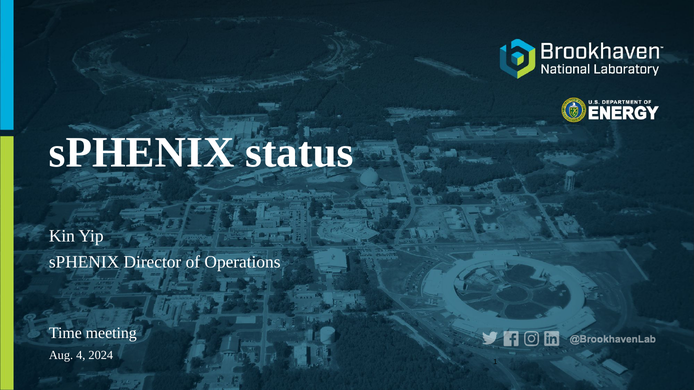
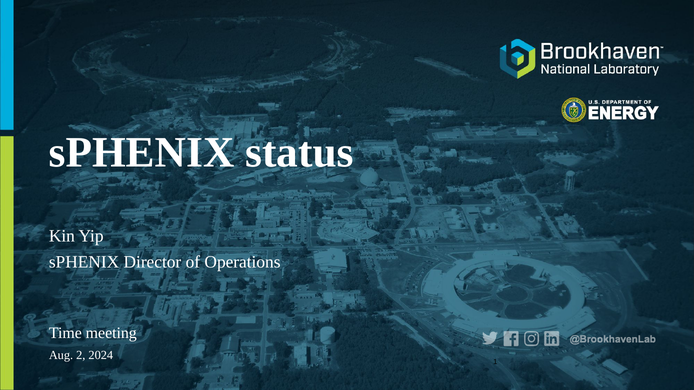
4: 4 -> 2 (81, 356)
